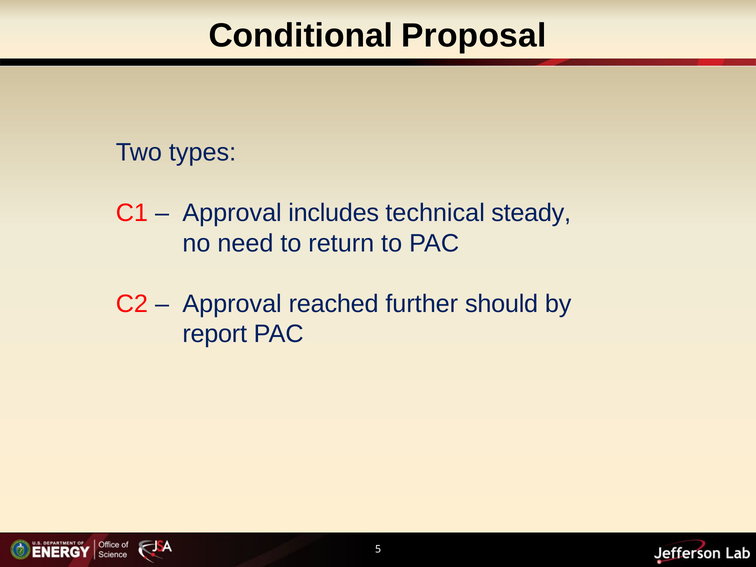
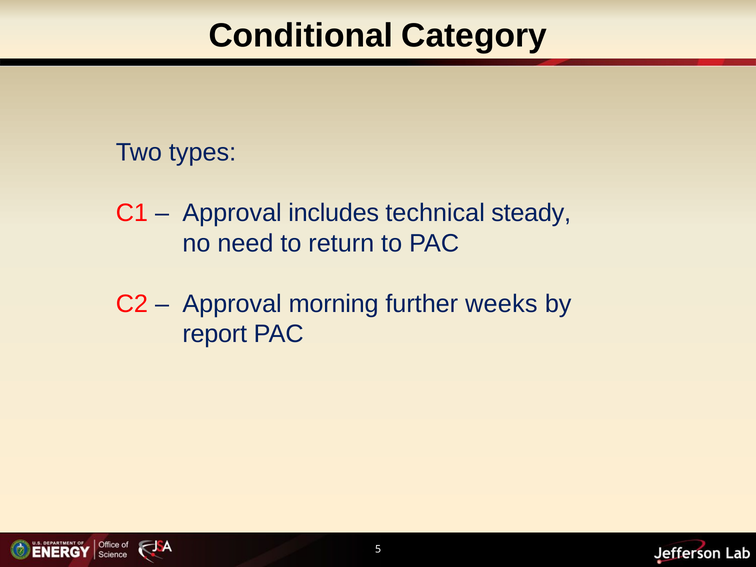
Proposal: Proposal -> Category (474, 36)
reached: reached -> morning (334, 304)
should: should -> weeks (501, 304)
